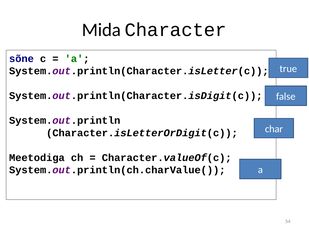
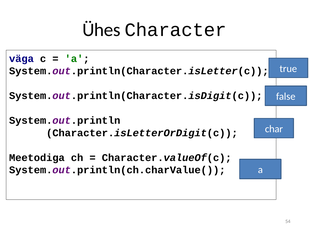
Mida: Mida -> Ühes (101, 30)
sõne: sõne -> väga (21, 59)
